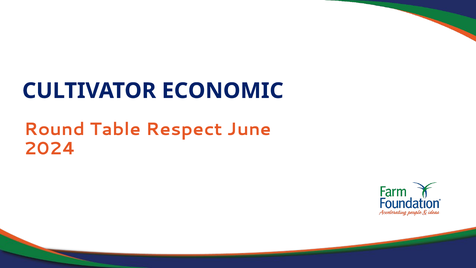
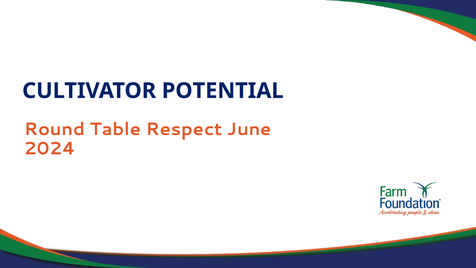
ECONOMIC: ECONOMIC -> POTENTIAL (223, 91)
